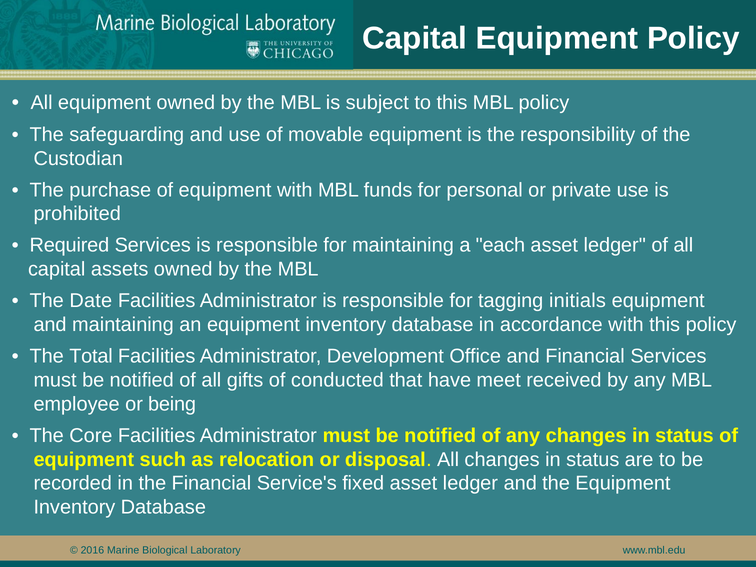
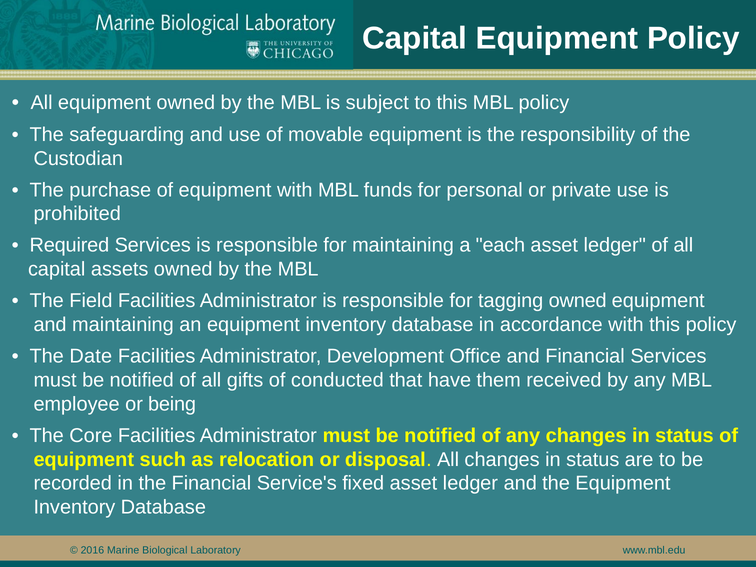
Date: Date -> Field (91, 301)
tagging initials: initials -> owned (578, 301)
Total: Total -> Date (91, 356)
meet: meet -> them (499, 380)
